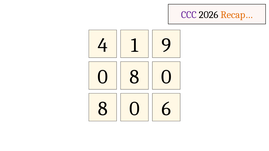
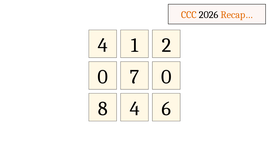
CCC colour: purple -> orange (189, 15)
9: 9 -> 2 (166, 45)
8: 8 -> 7 (134, 77)
0: 0 -> 4 (135, 109)
